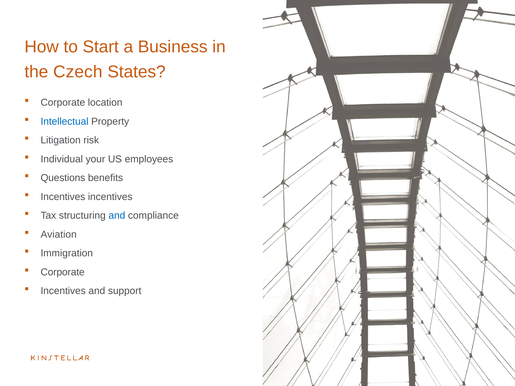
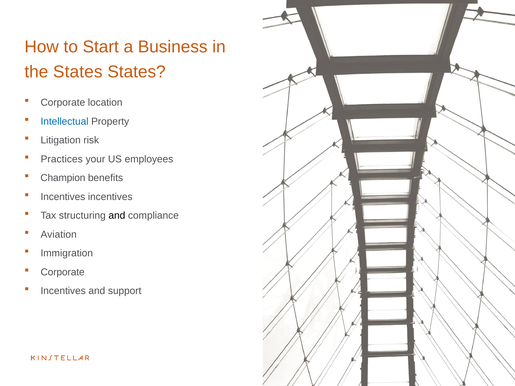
the Czech: Czech -> States (78, 72)
Individual: Individual -> Practices (62, 159)
Questions: Questions -> Champion (63, 178)
and colour: blue -> black (117, 216)
